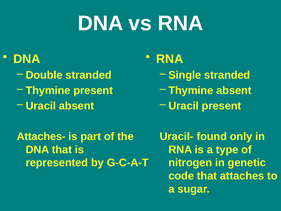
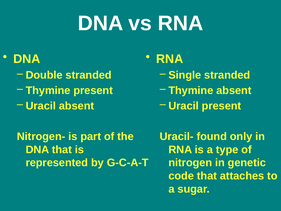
Attaches-: Attaches- -> Nitrogen- (41, 136)
